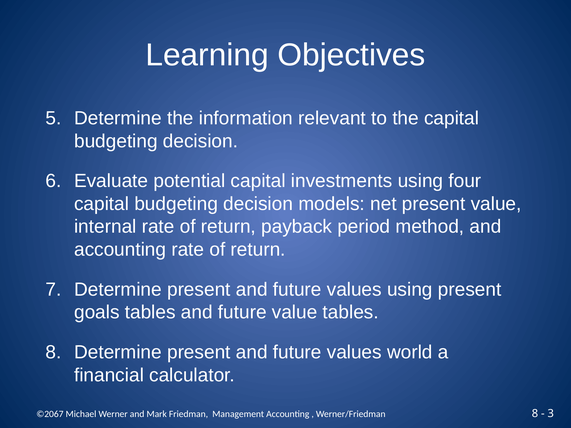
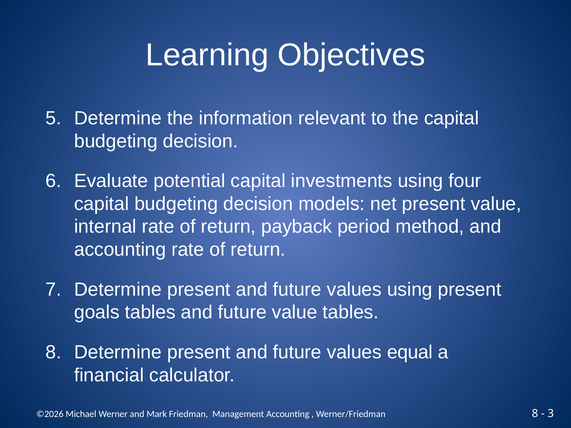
world: world -> equal (410, 352)
©2067: ©2067 -> ©2026 (50, 414)
